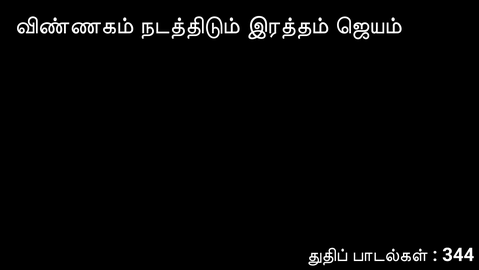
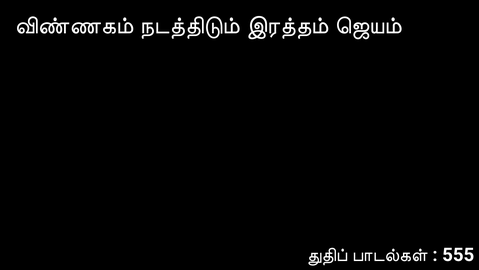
344: 344 -> 555 (458, 254)
